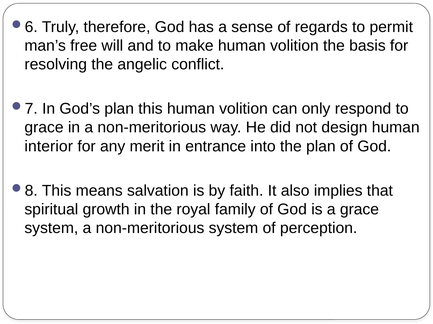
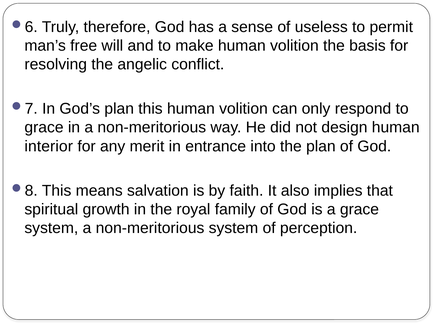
regards: regards -> useless (321, 27)
